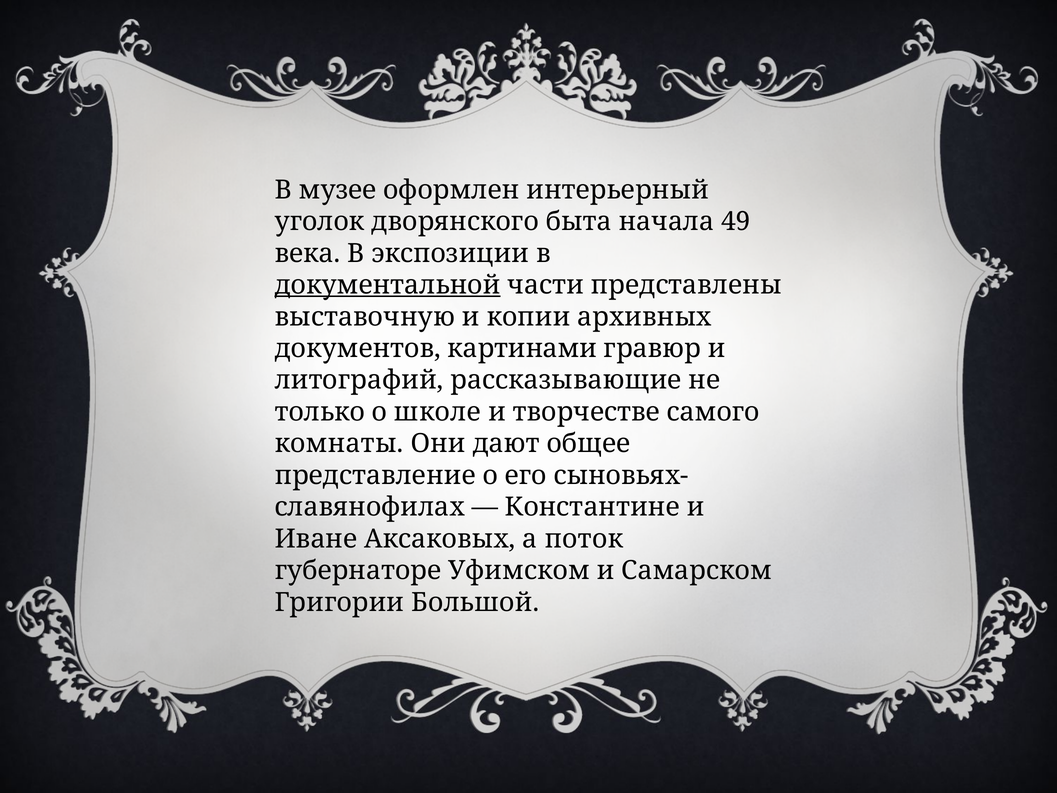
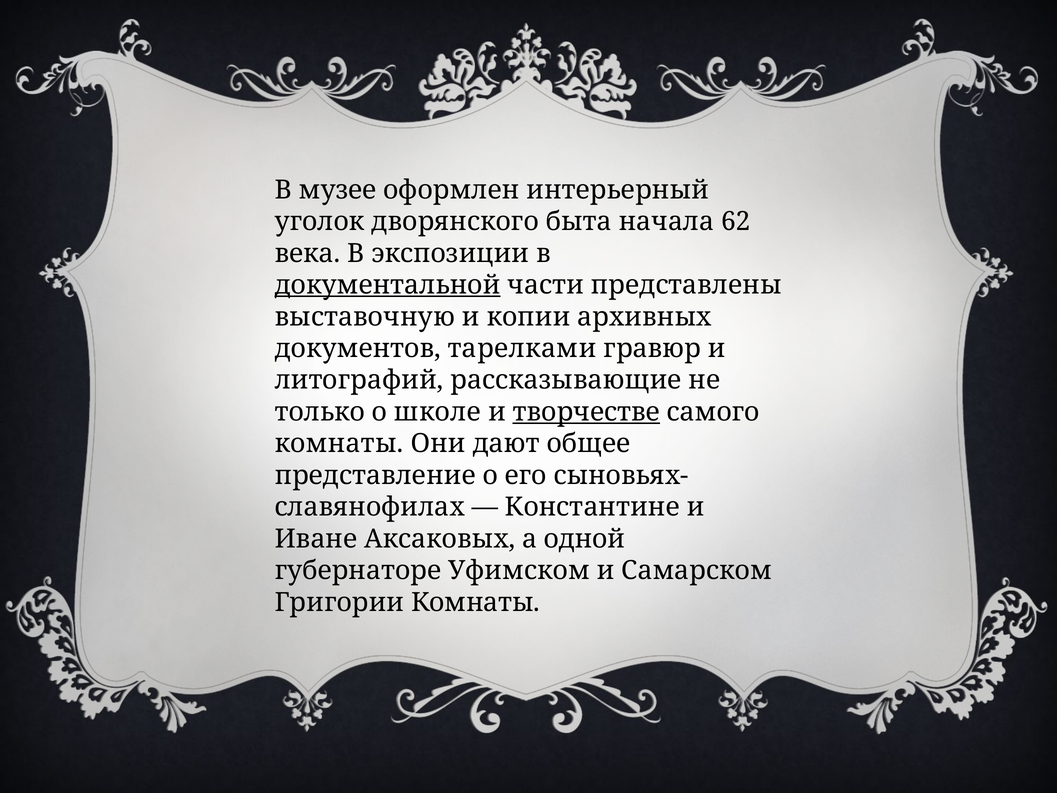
49: 49 -> 62 (736, 222)
картинами: картинами -> тарелками (522, 348)
творчестве underline: none -> present (586, 412)
поток: поток -> одной (584, 539)
Григории Большой: Большой -> Комнаты (476, 602)
